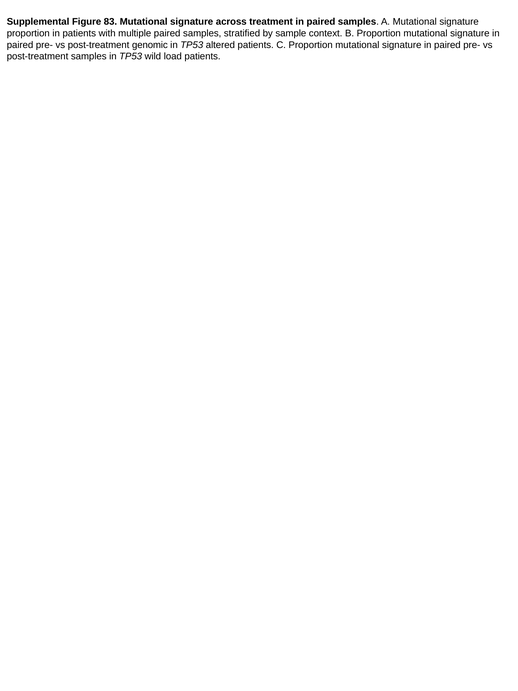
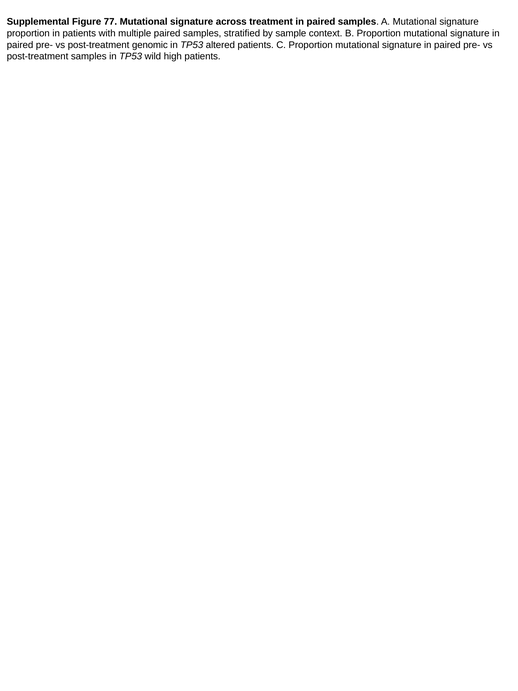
83: 83 -> 77 (110, 22)
load: load -> high (173, 56)
